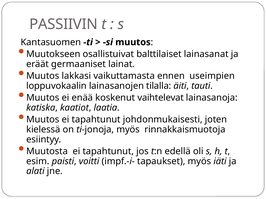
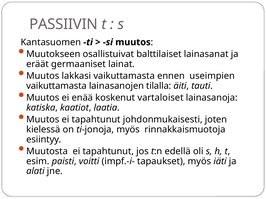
loppuvokaalin: loppuvokaalin -> vaikuttamasta (57, 86)
vaihtelevat: vaihtelevat -> vartaloiset (161, 98)
